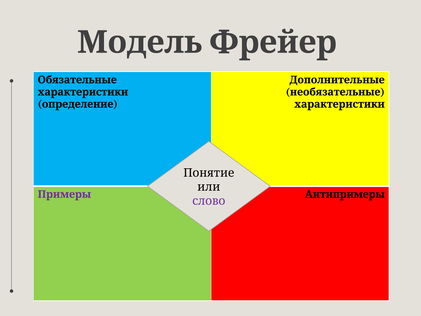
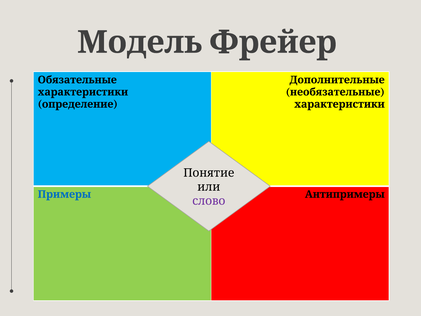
Примеры colour: purple -> blue (64, 194)
